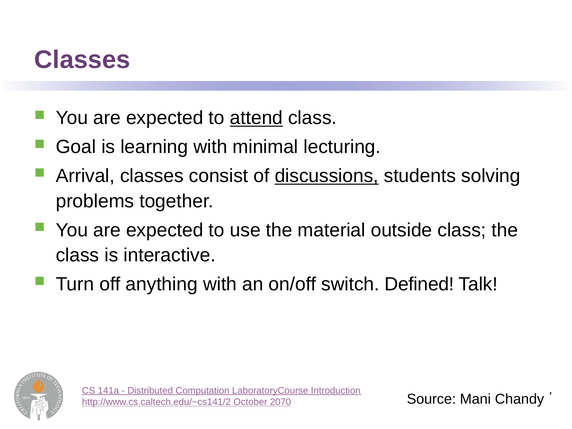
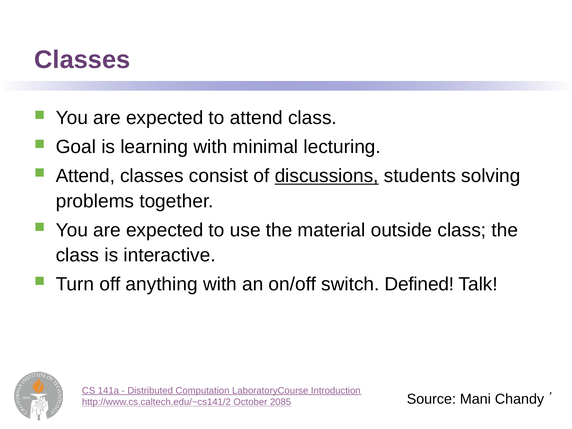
attend underline: present -> none (256, 118)
Arrival: Arrival -> Attend (85, 176)
2070: 2070 -> 2085 (281, 402)
